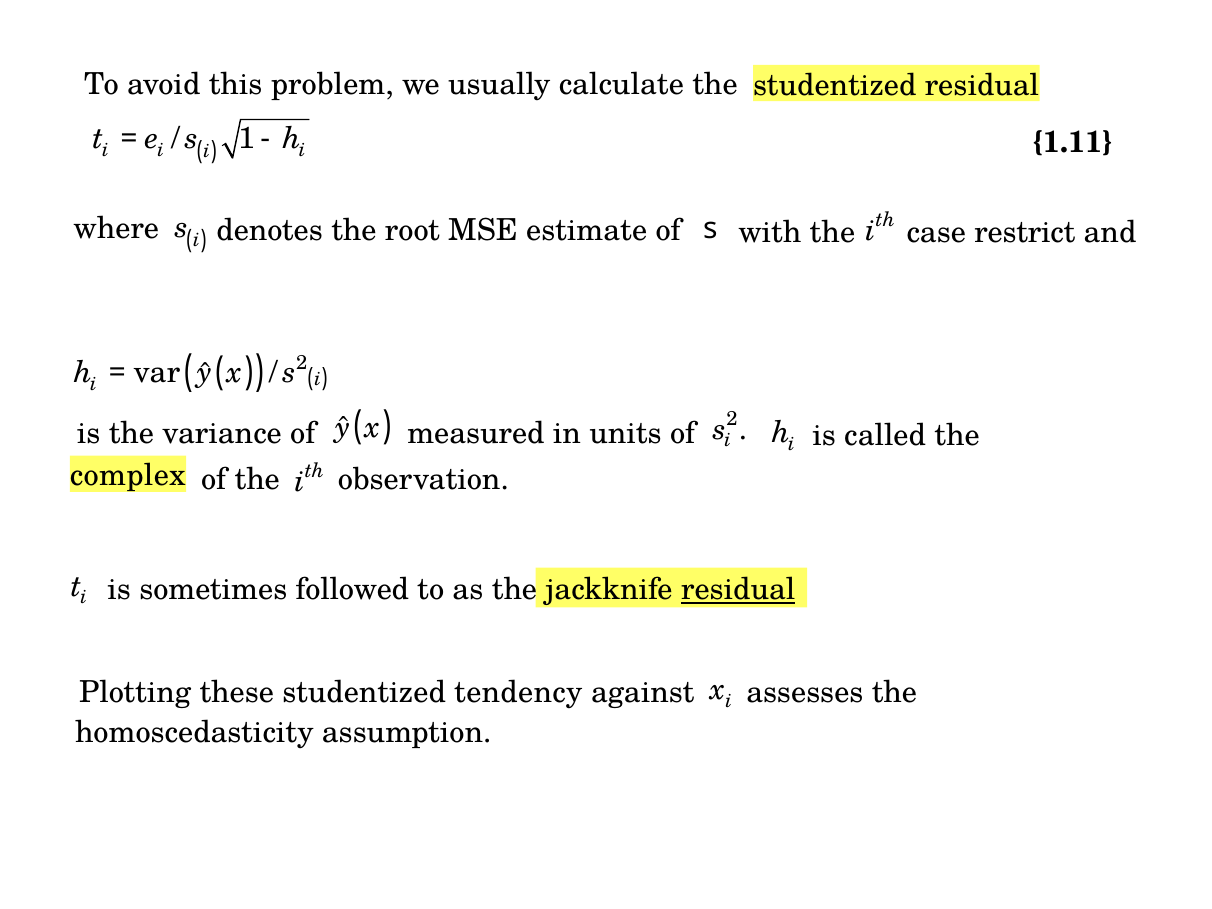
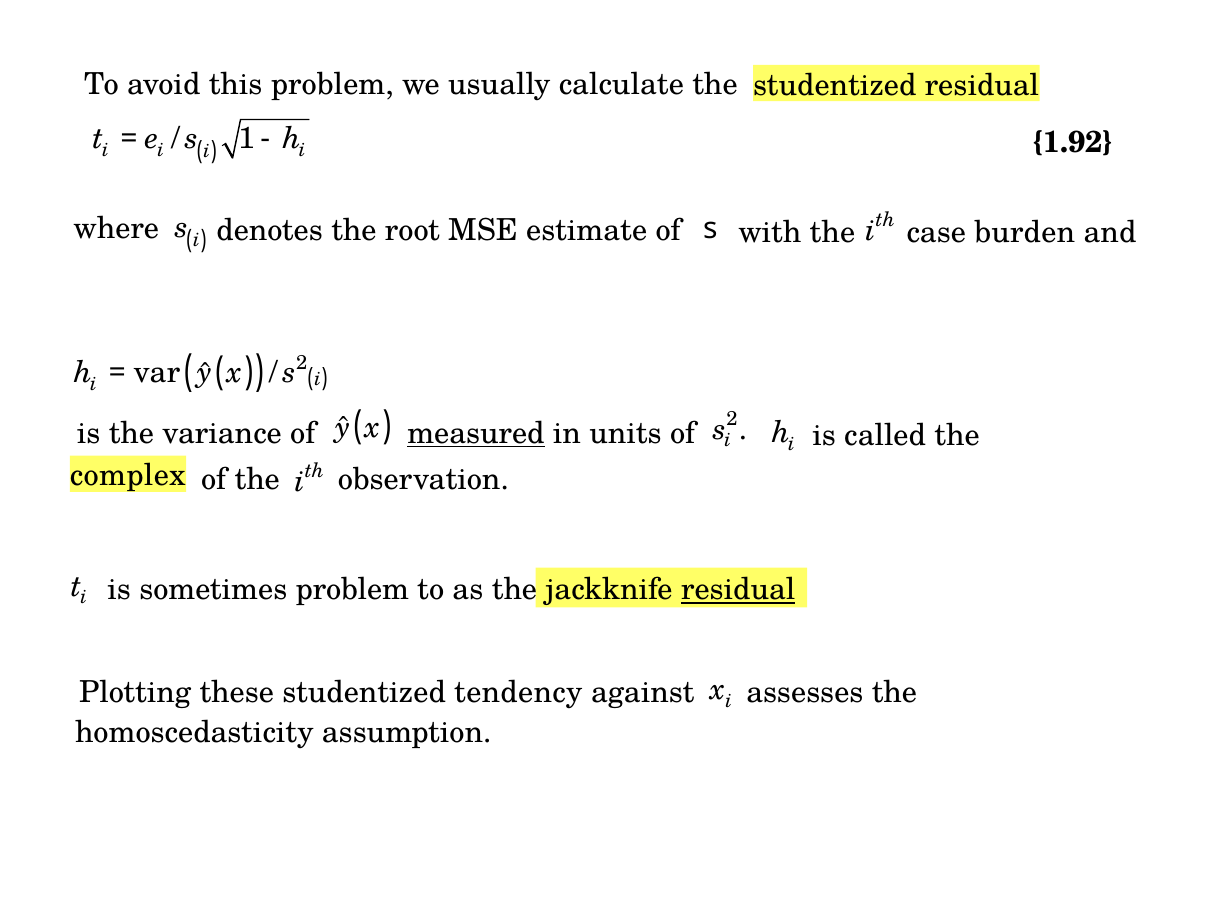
1.11: 1.11 -> 1.92 (1073, 143)
restrict: restrict -> burden (1025, 233)
measured underline: none -> present (476, 433)
sometimes followed: followed -> problem (352, 590)
